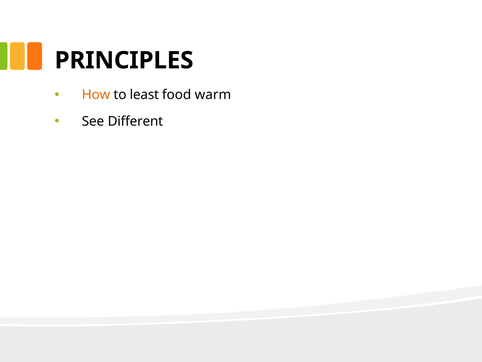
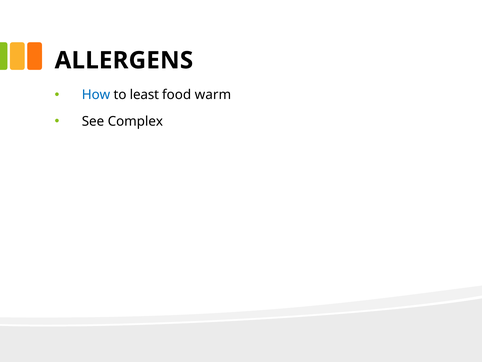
PRINCIPLES: PRINCIPLES -> ALLERGENS (124, 60)
How colour: orange -> blue (96, 95)
Different: Different -> Complex (135, 121)
